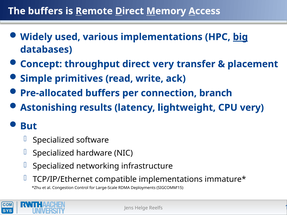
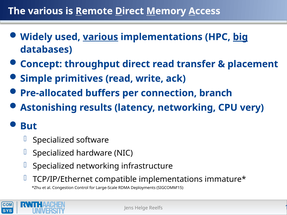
The buffers: buffers -> various (45, 11)
various underline: none -> present (100, 37)
direct very: very -> read (163, 64)
latency lightweight: lightweight -> networking (187, 108)
